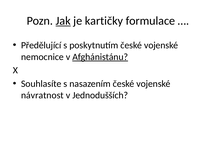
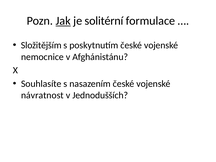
kartičky: kartičky -> solitérní (104, 21)
Předělující: Předělující -> Složitějším (41, 45)
Afghánistánu underline: present -> none (100, 57)
